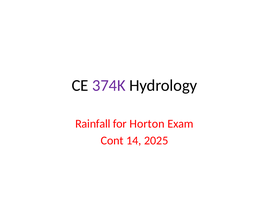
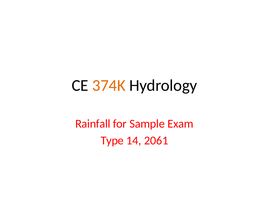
374K colour: purple -> orange (109, 85)
Horton: Horton -> Sample (147, 124)
Cont: Cont -> Type (112, 140)
2025: 2025 -> 2061 (156, 140)
